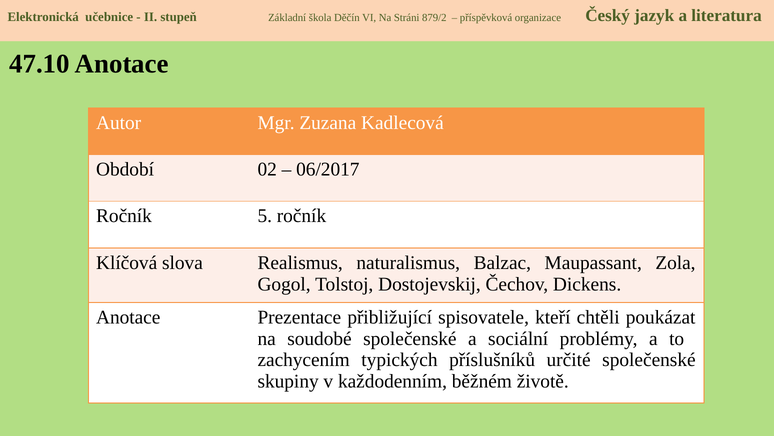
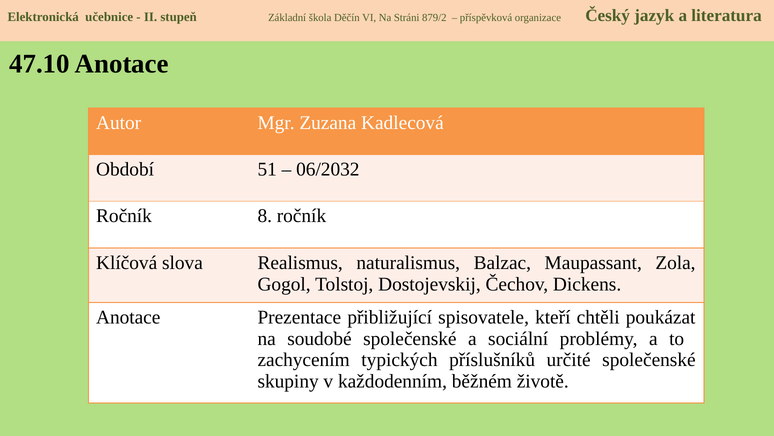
02: 02 -> 51 (267, 169)
06/2017: 06/2017 -> 06/2032 (328, 169)
5: 5 -> 8 (265, 216)
